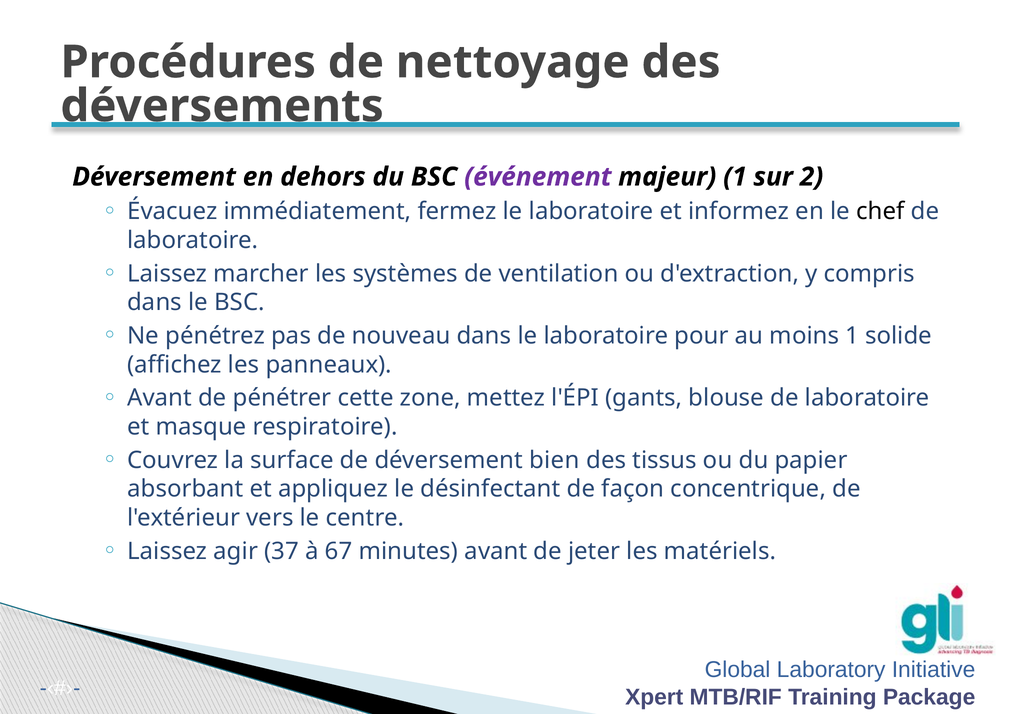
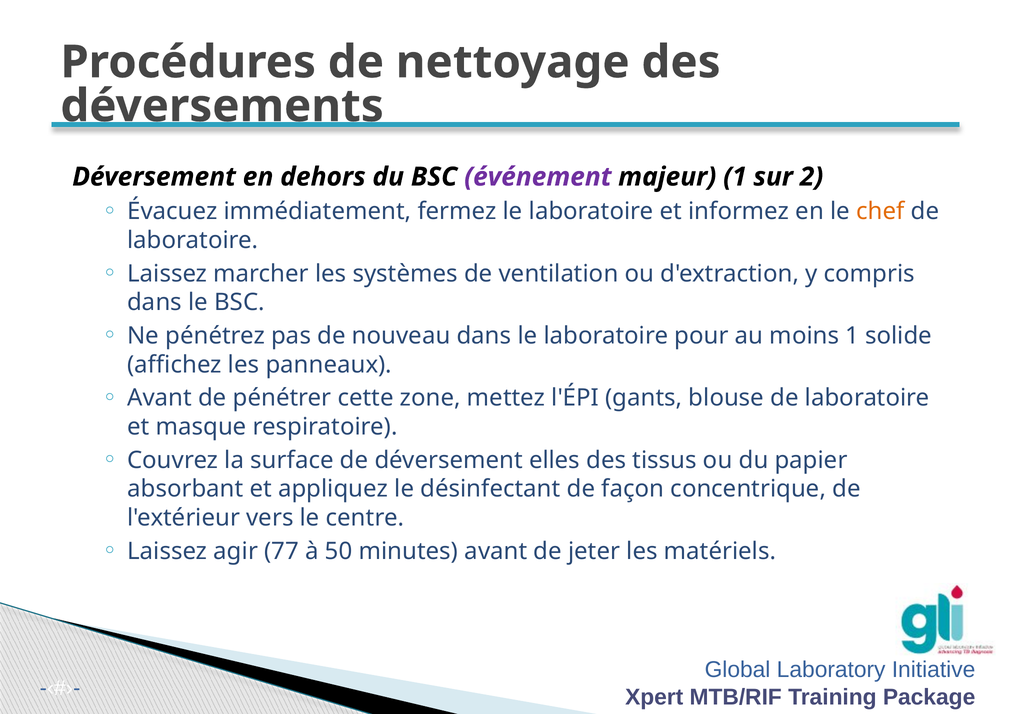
chef colour: black -> orange (880, 211)
bien: bien -> elles (555, 460)
37: 37 -> 77 (282, 551)
67: 67 -> 50 (339, 551)
